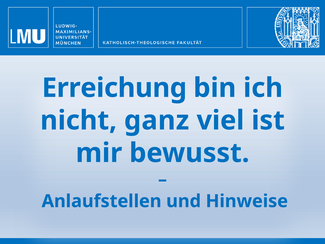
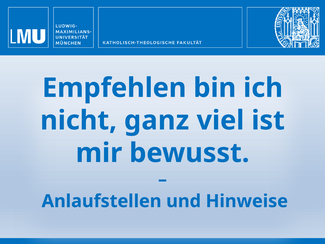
Erreichung: Erreichung -> Empfehlen (114, 88)
